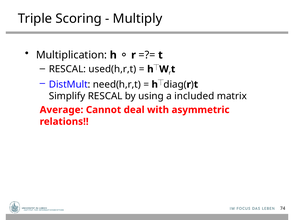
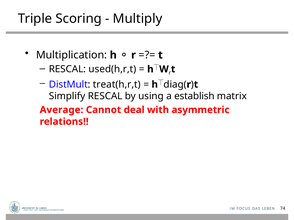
need(h,r,t: need(h,r,t -> treat(h,r,t (117, 85)
included: included -> establish (194, 96)
